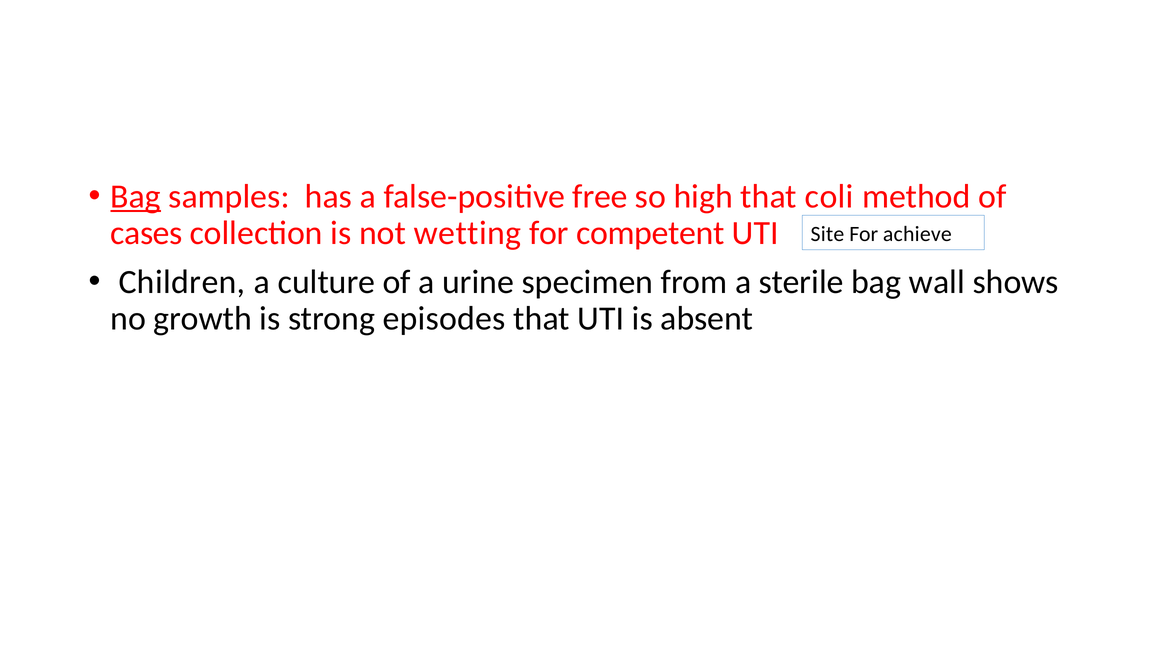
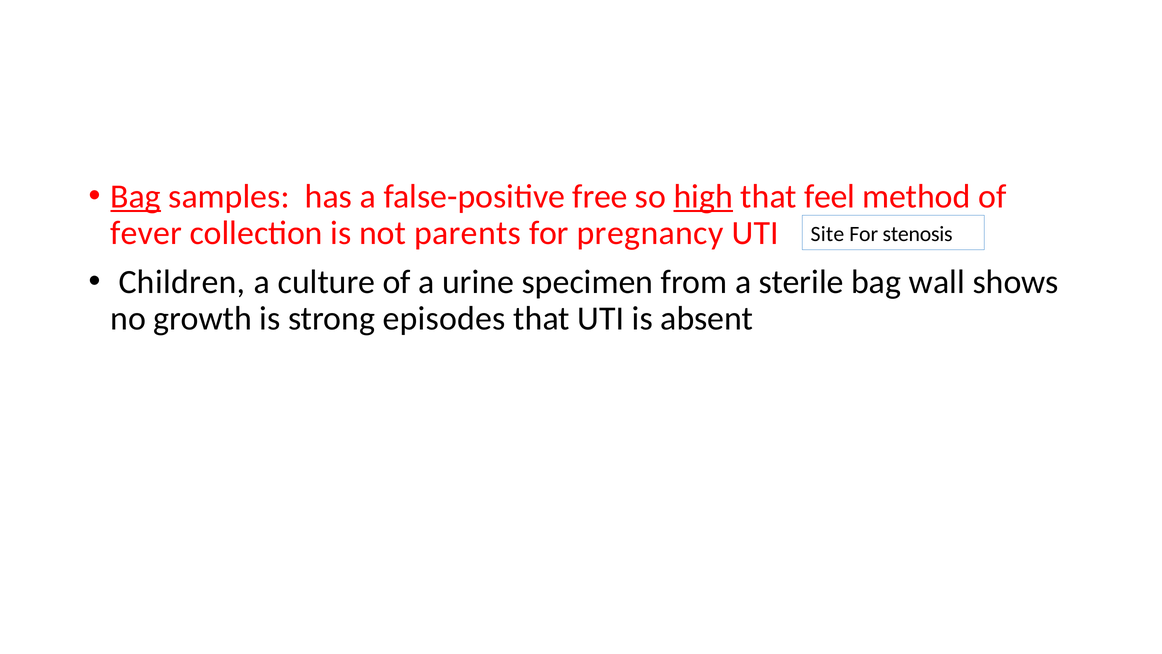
high underline: none -> present (703, 196)
coli: coli -> feel (830, 196)
cases: cases -> fever (146, 233)
wetting: wetting -> parents (468, 233)
competent: competent -> pregnancy (650, 233)
achieve: achieve -> stenosis (918, 234)
